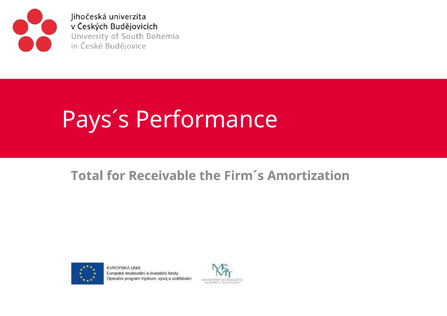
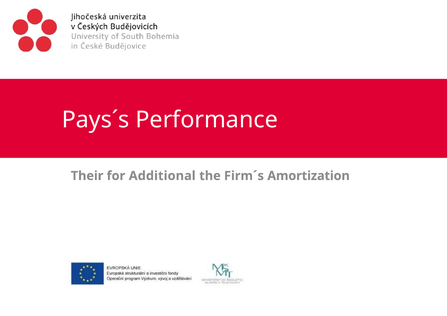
Total: Total -> Their (87, 176)
Receivable: Receivable -> Additional (162, 176)
